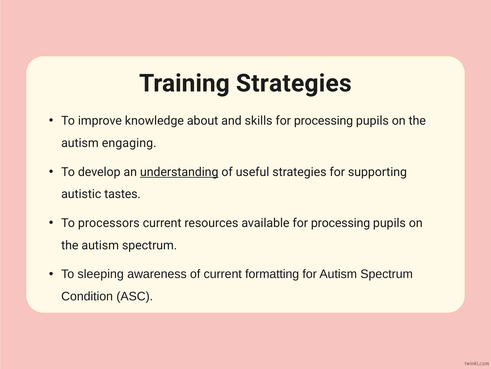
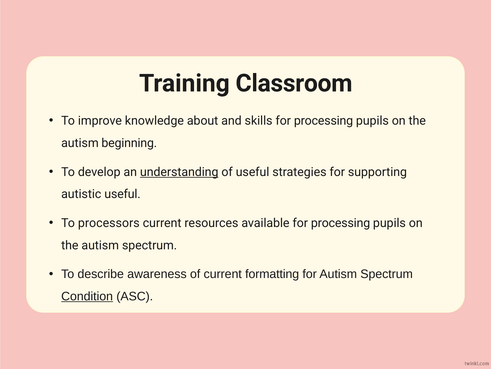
Training Strategies: Strategies -> Classroom (294, 83)
engaging: engaging -> beginning (129, 143)
autistic tastes: tastes -> useful (122, 194)
sleeping: sleeping -> describe (101, 274)
Condition underline: none -> present (87, 296)
